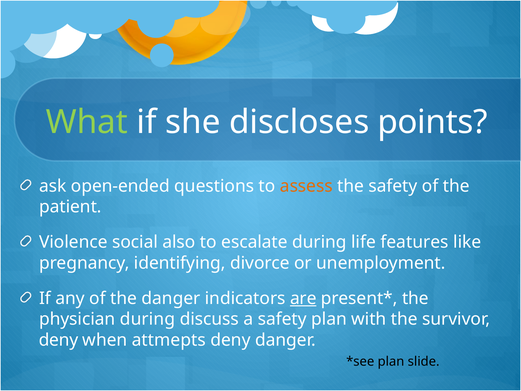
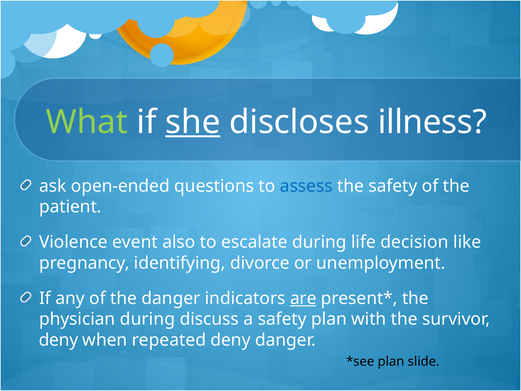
she underline: none -> present (193, 122)
points: points -> illness (432, 122)
assess colour: orange -> blue (306, 186)
social: social -> event (135, 242)
features: features -> decision (414, 242)
attmepts: attmepts -> repeated (169, 340)
